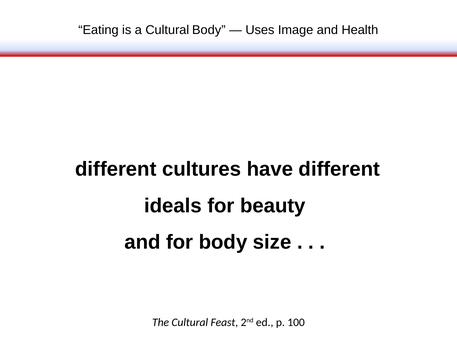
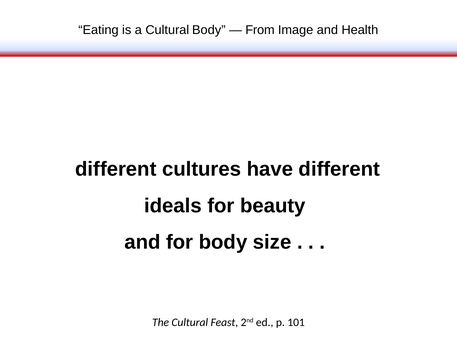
Uses: Uses -> From (260, 30)
100: 100 -> 101 (296, 322)
